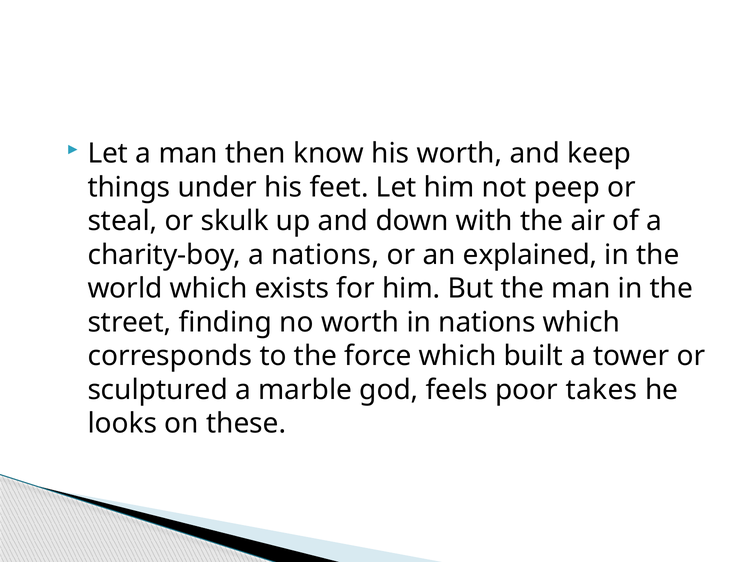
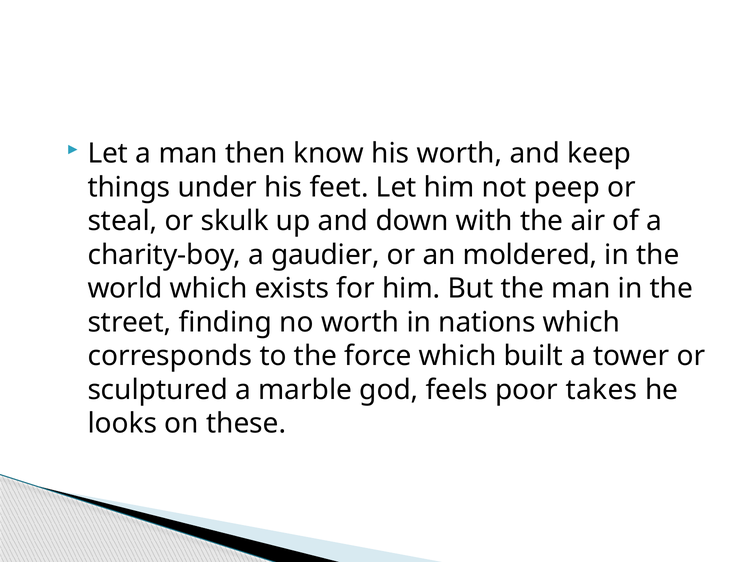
a nations: nations -> gaudier (325, 255)
explained: explained -> moldered (530, 255)
